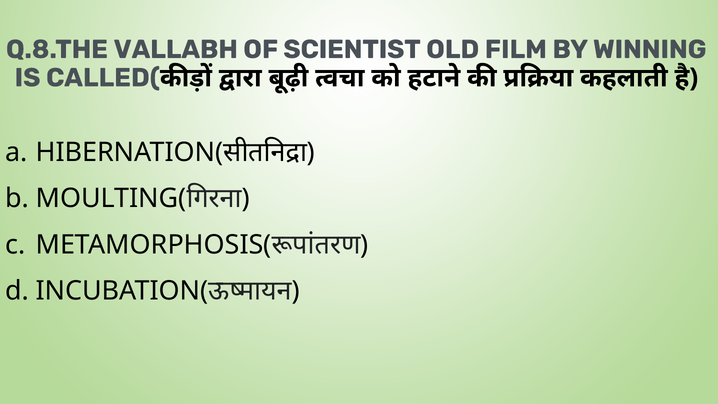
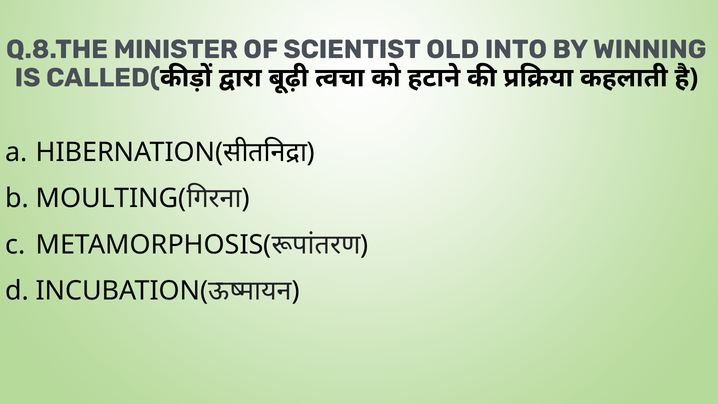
VALLABH: VALLABH -> MINISTER (176, 49)
FILM: FILM -> INTO (516, 49)
